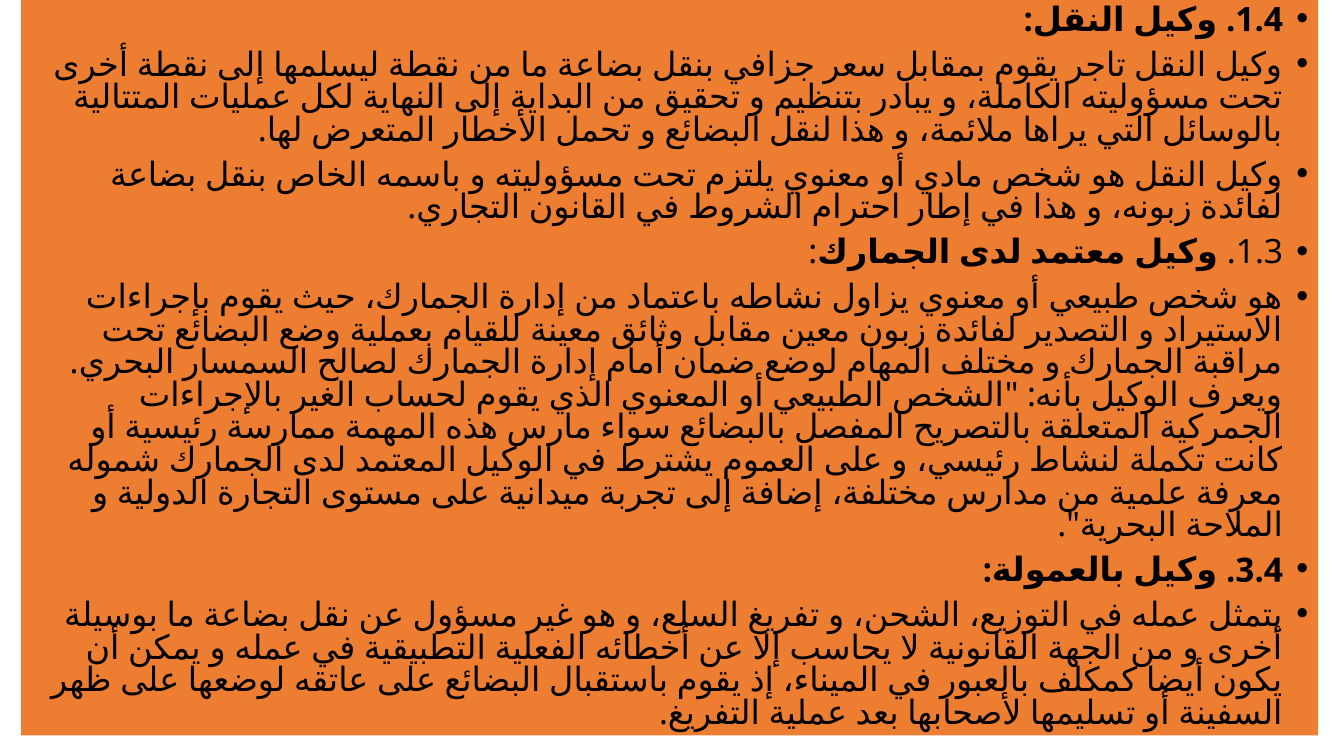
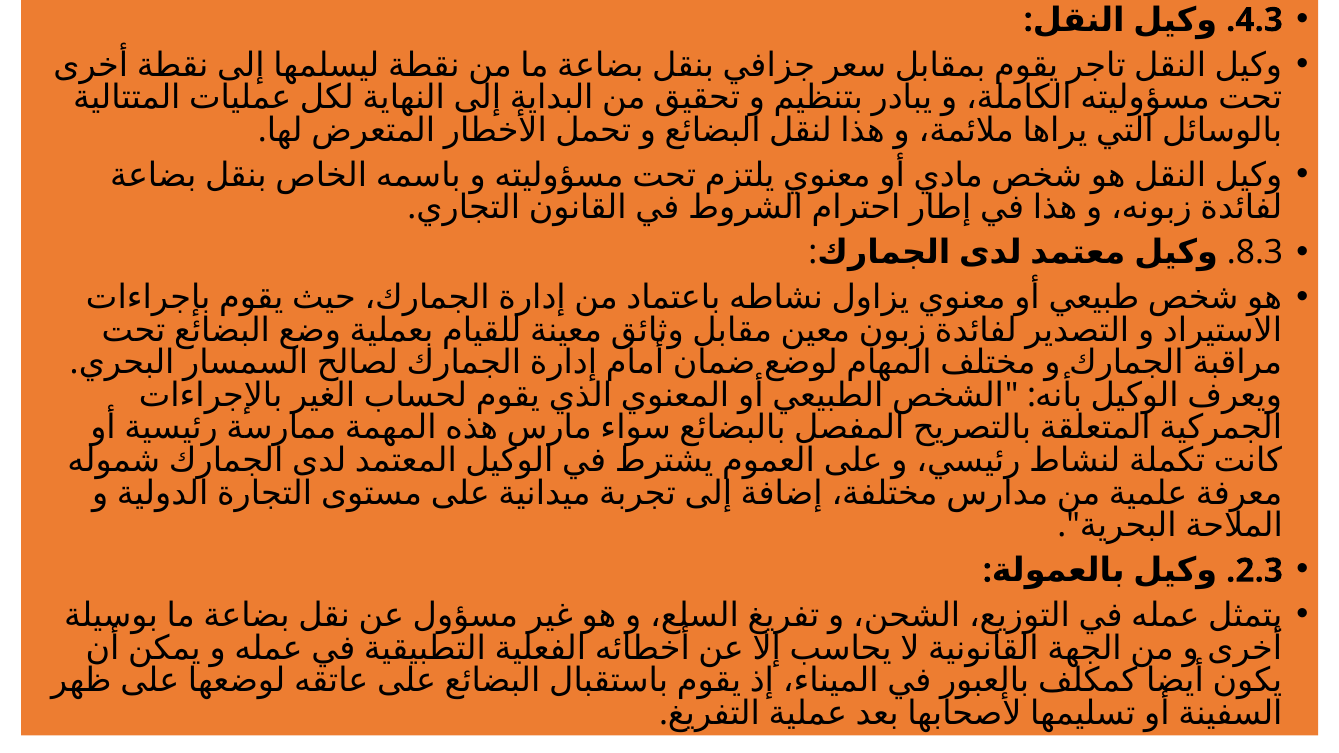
1.4: 1.4 -> 4.3 (1259, 20)
1.3: 1.3 -> 8.3 (1260, 253)
3.4: 3.4 -> 2.3 (1259, 571)
